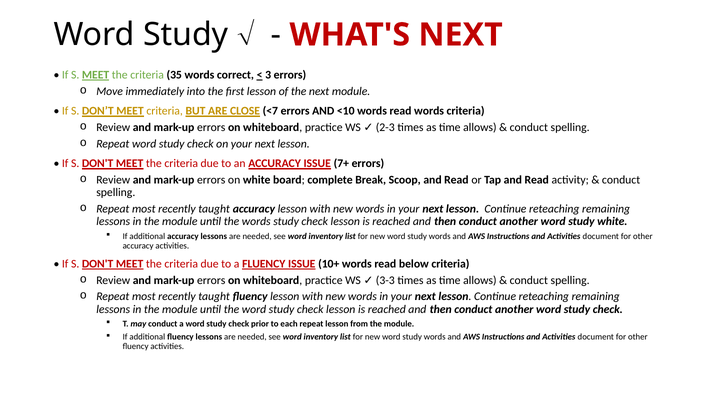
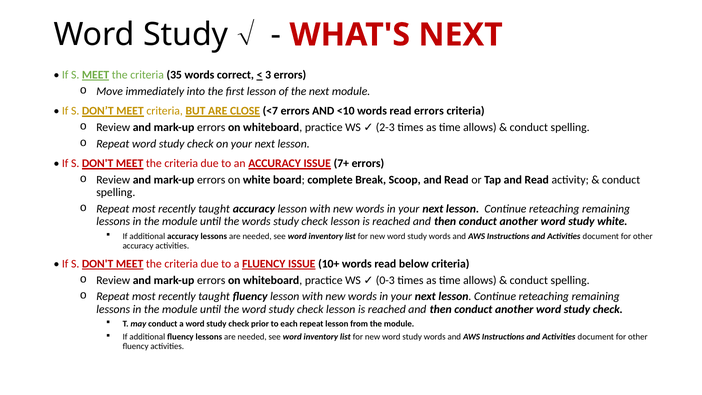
read words: words -> errors (429, 111)
3-3: 3-3 -> 0-3 (385, 280)
